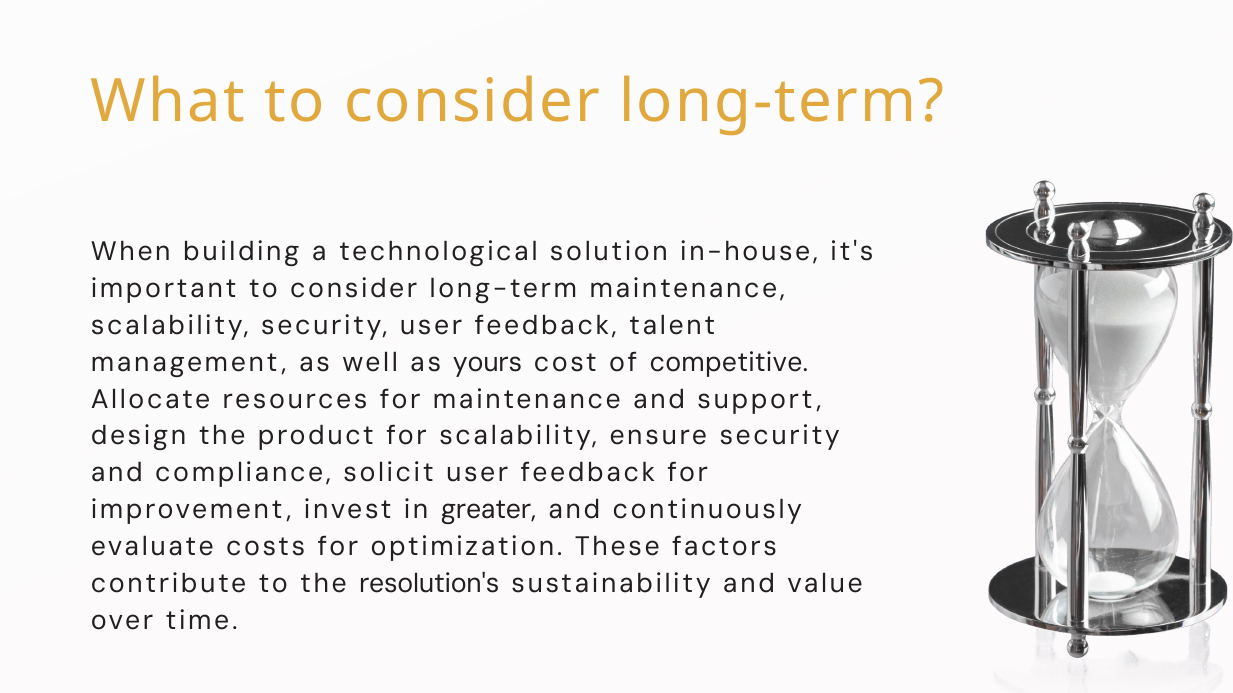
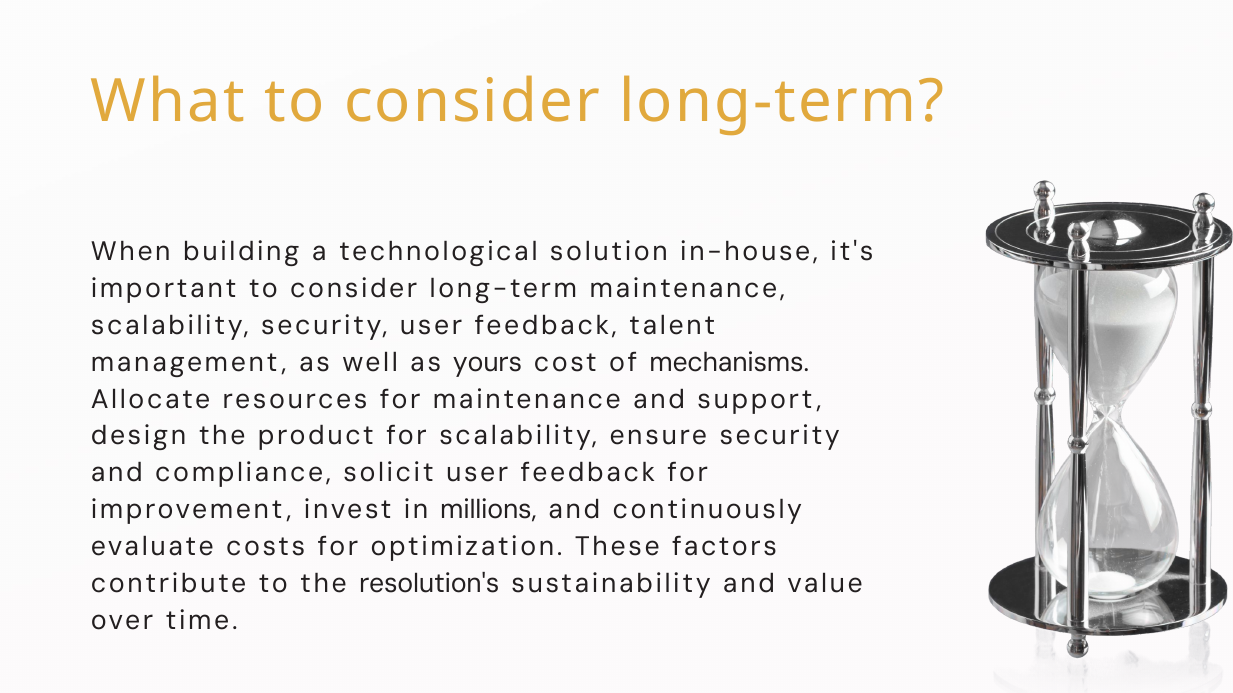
competitive: competitive -> mechanisms (729, 363)
greater: greater -> millions (488, 510)
